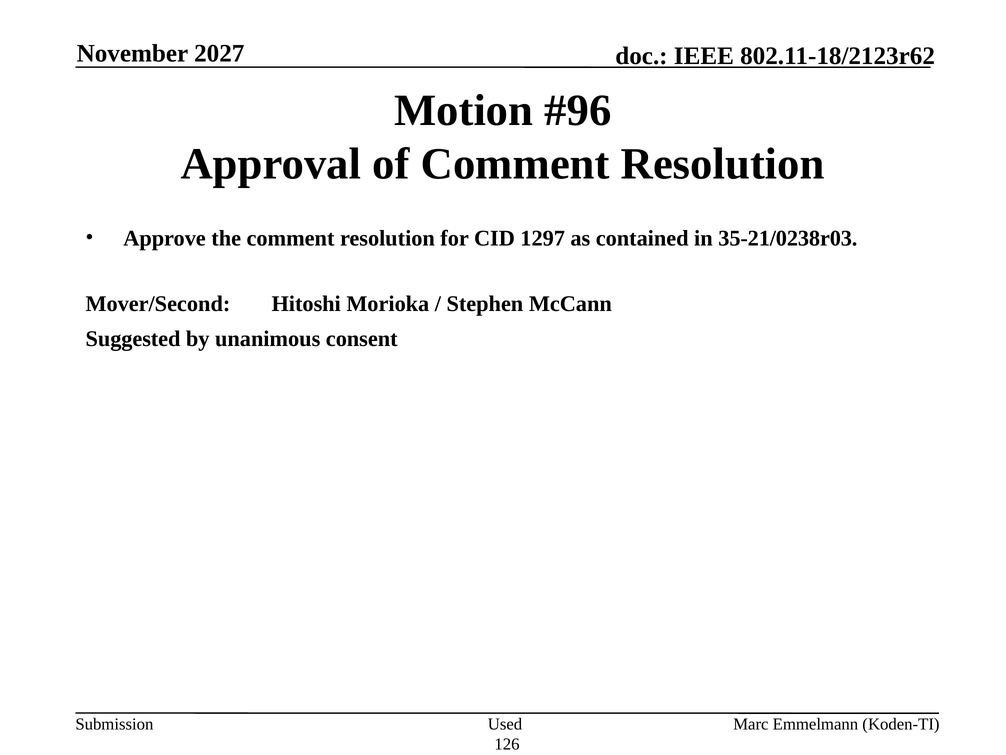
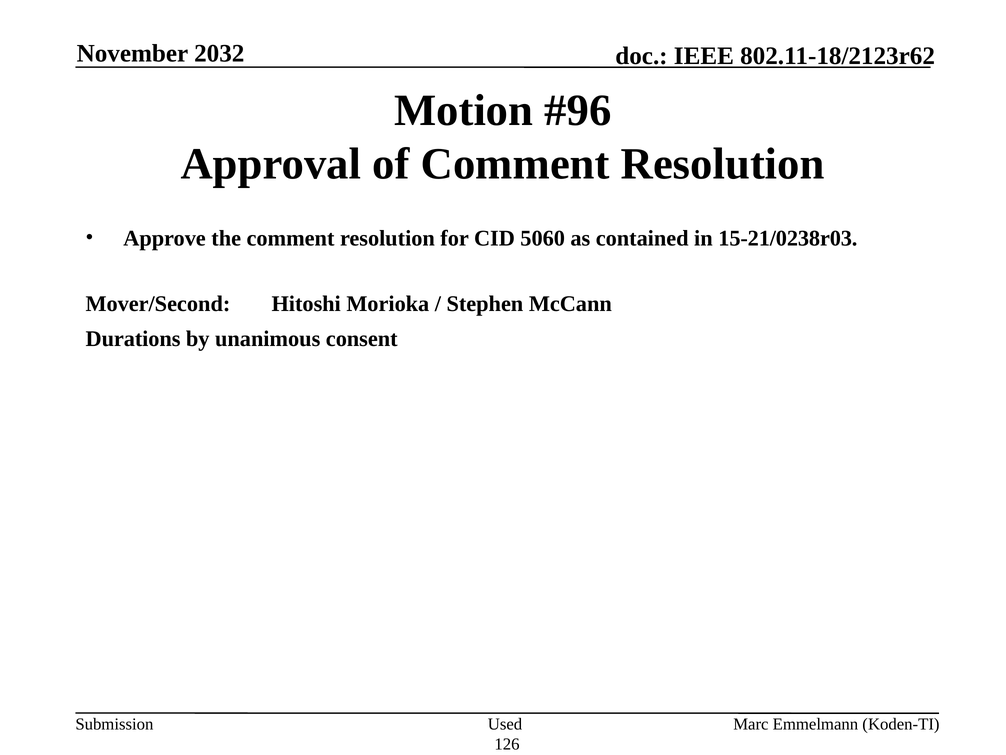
2027: 2027 -> 2032 (219, 53)
1297: 1297 -> 5060 (543, 238)
35-21/0238r03: 35-21/0238r03 -> 15-21/0238r03 (788, 238)
Suggested: Suggested -> Durations (133, 339)
